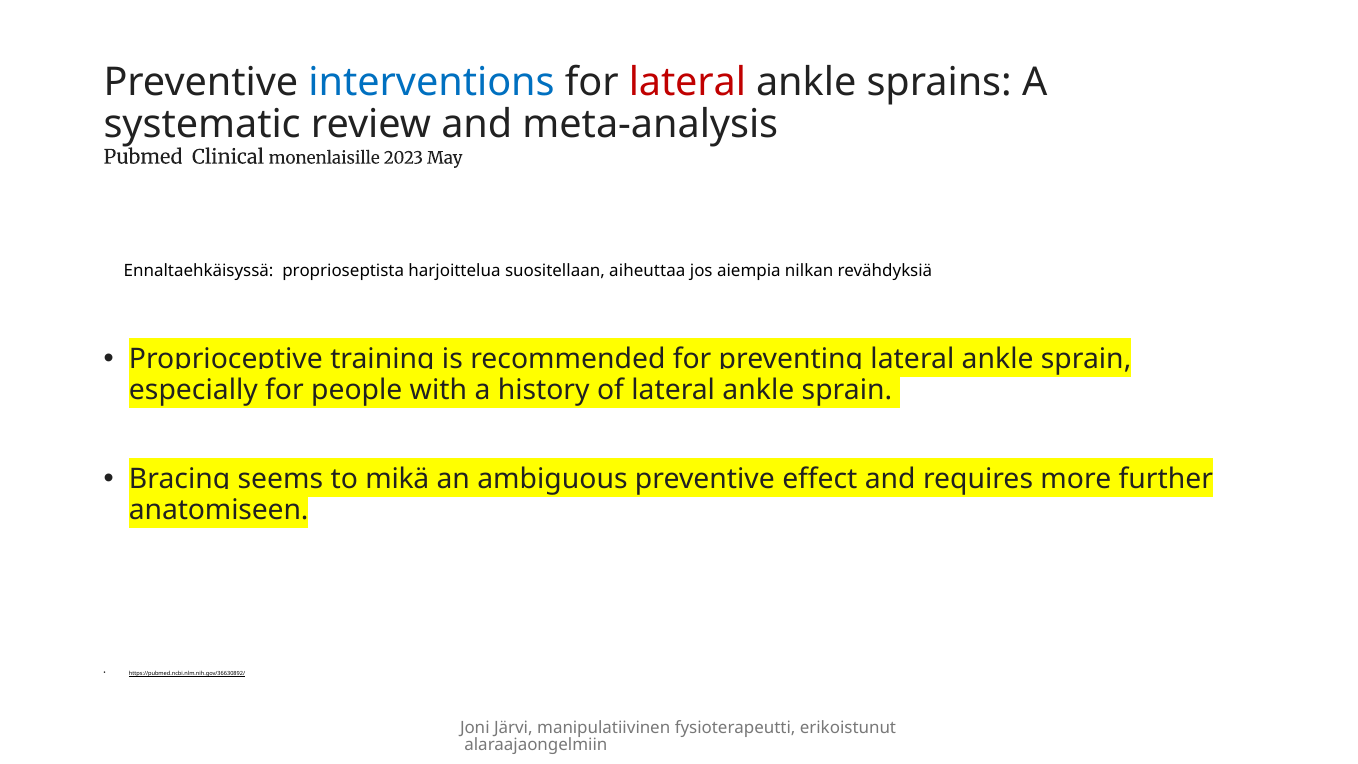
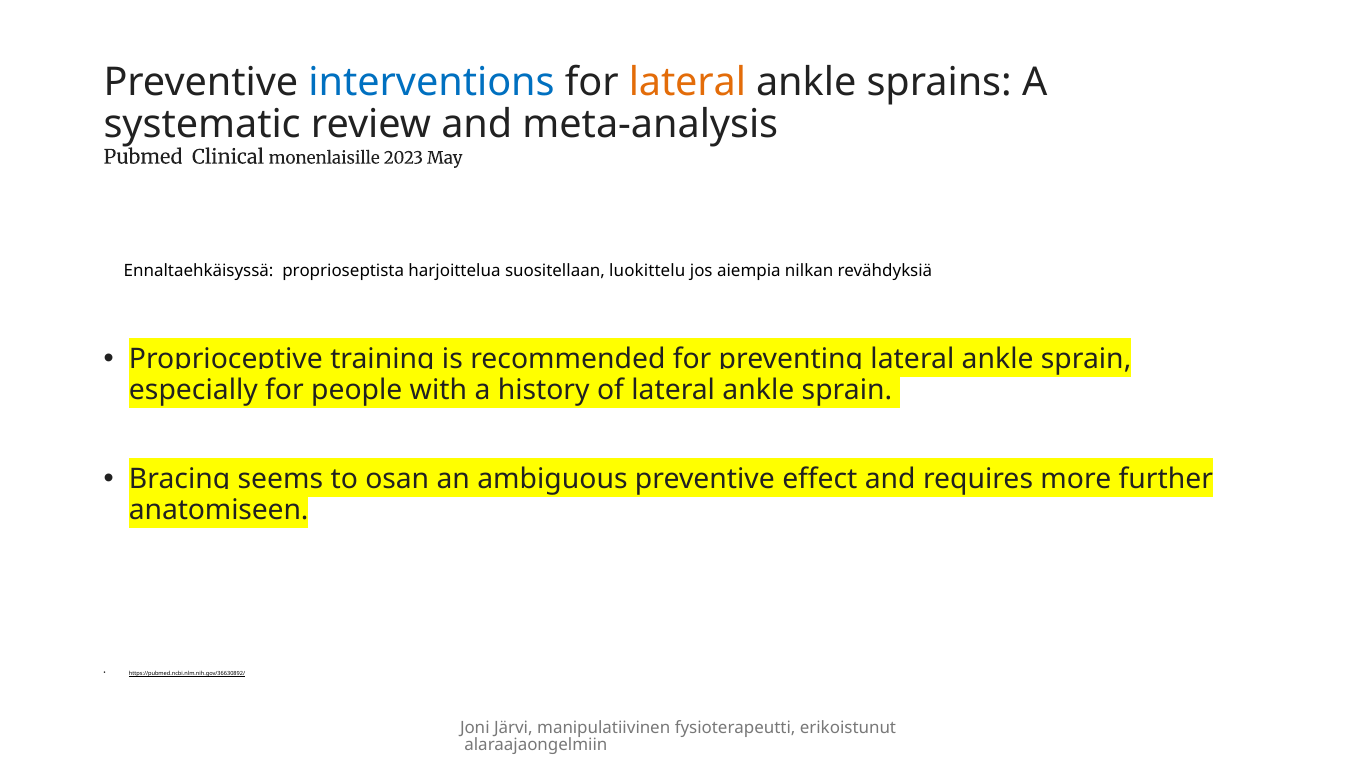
lateral colour: red -> orange (687, 82)
aiheuttaa: aiheuttaa -> luokittelu (647, 271)
mikä: mikä -> osan (397, 479)
